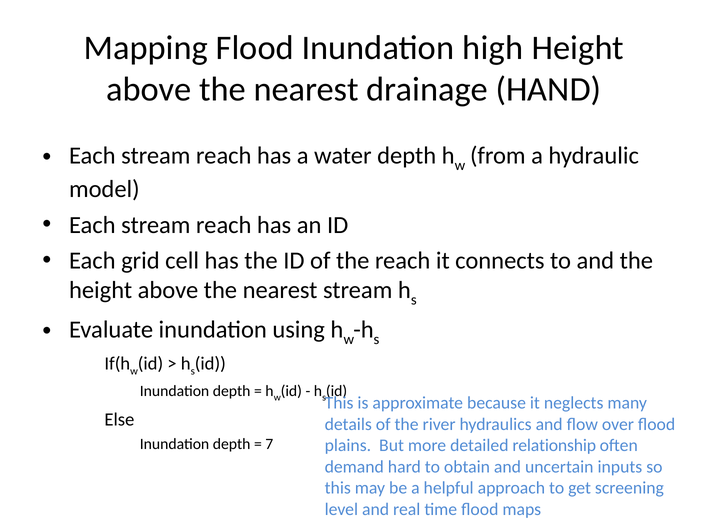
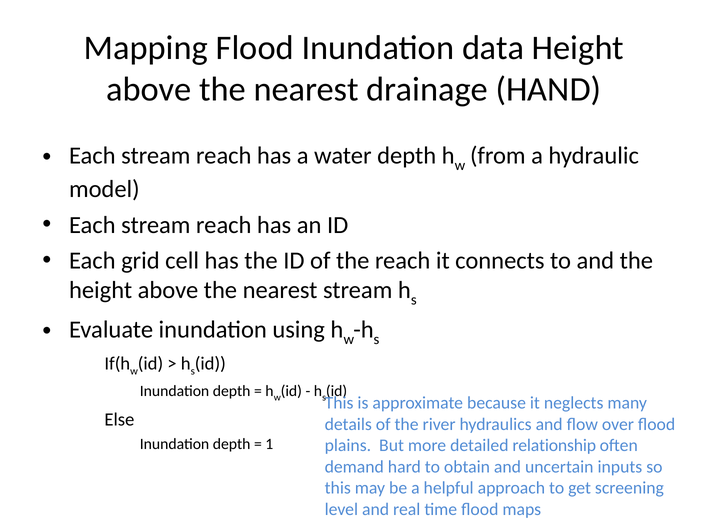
high: high -> data (493, 48)
7: 7 -> 1 (269, 444)
